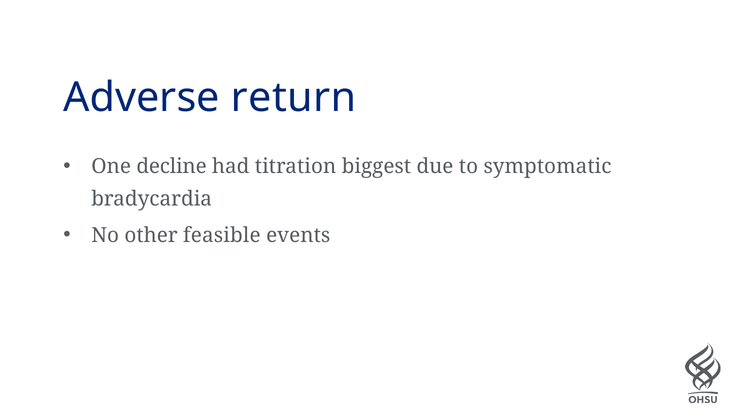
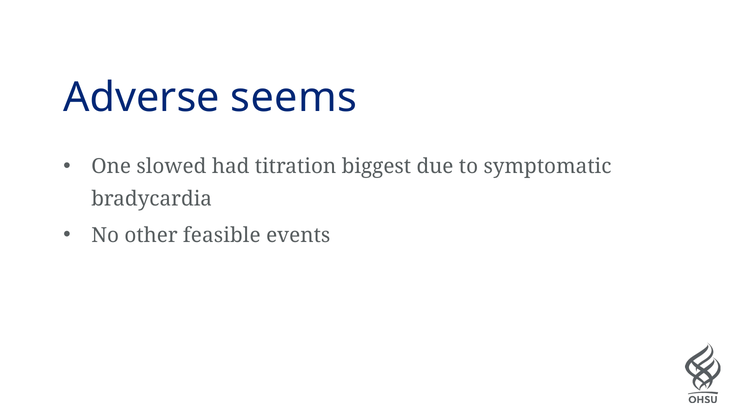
return: return -> seems (294, 97)
decline: decline -> slowed (171, 167)
